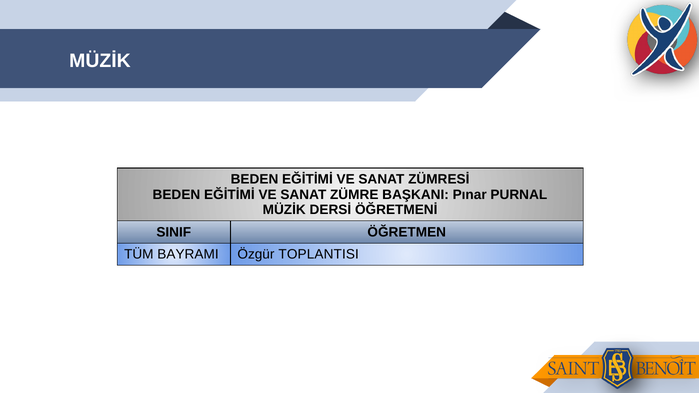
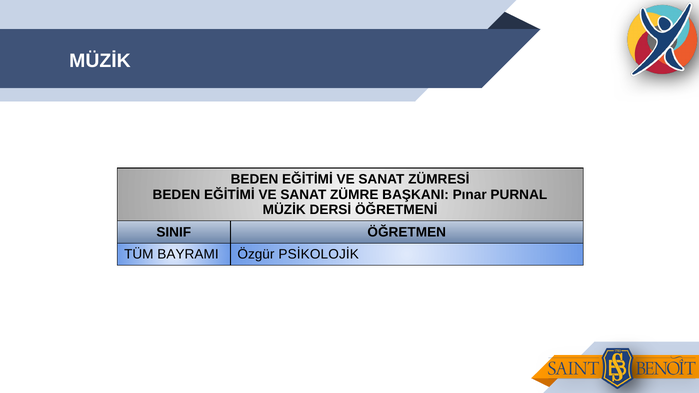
TOPLANTISI: TOPLANTISI -> PSİKOLOJİK (319, 255)
